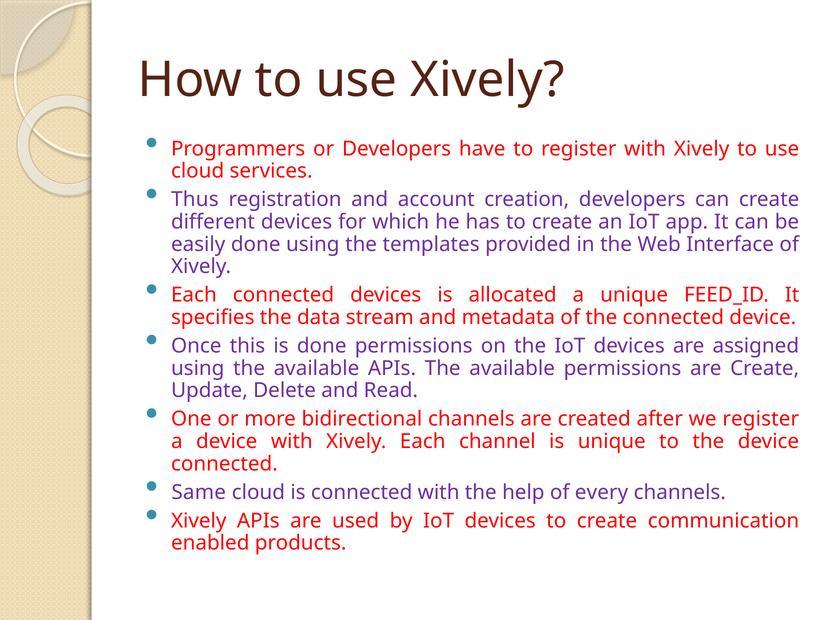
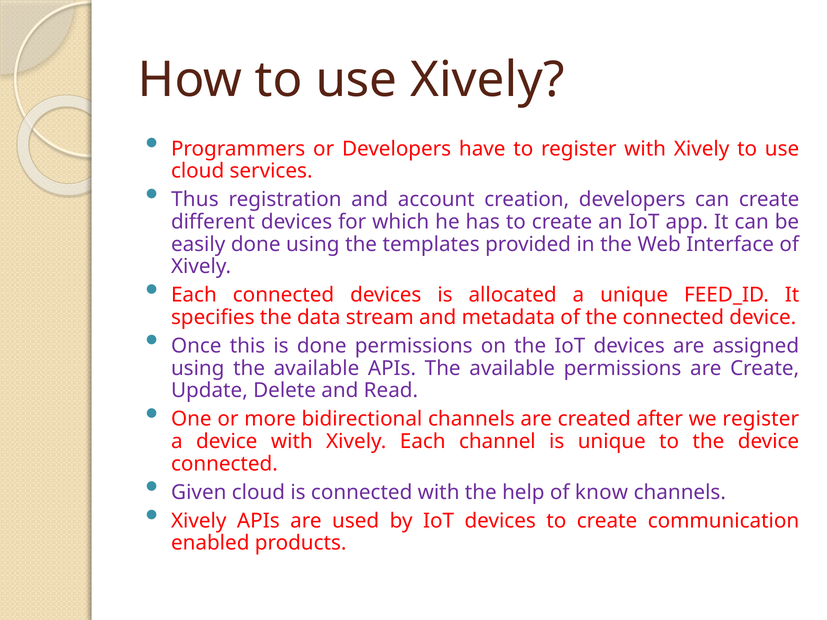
Same: Same -> Given (199, 493)
every: every -> know (601, 493)
